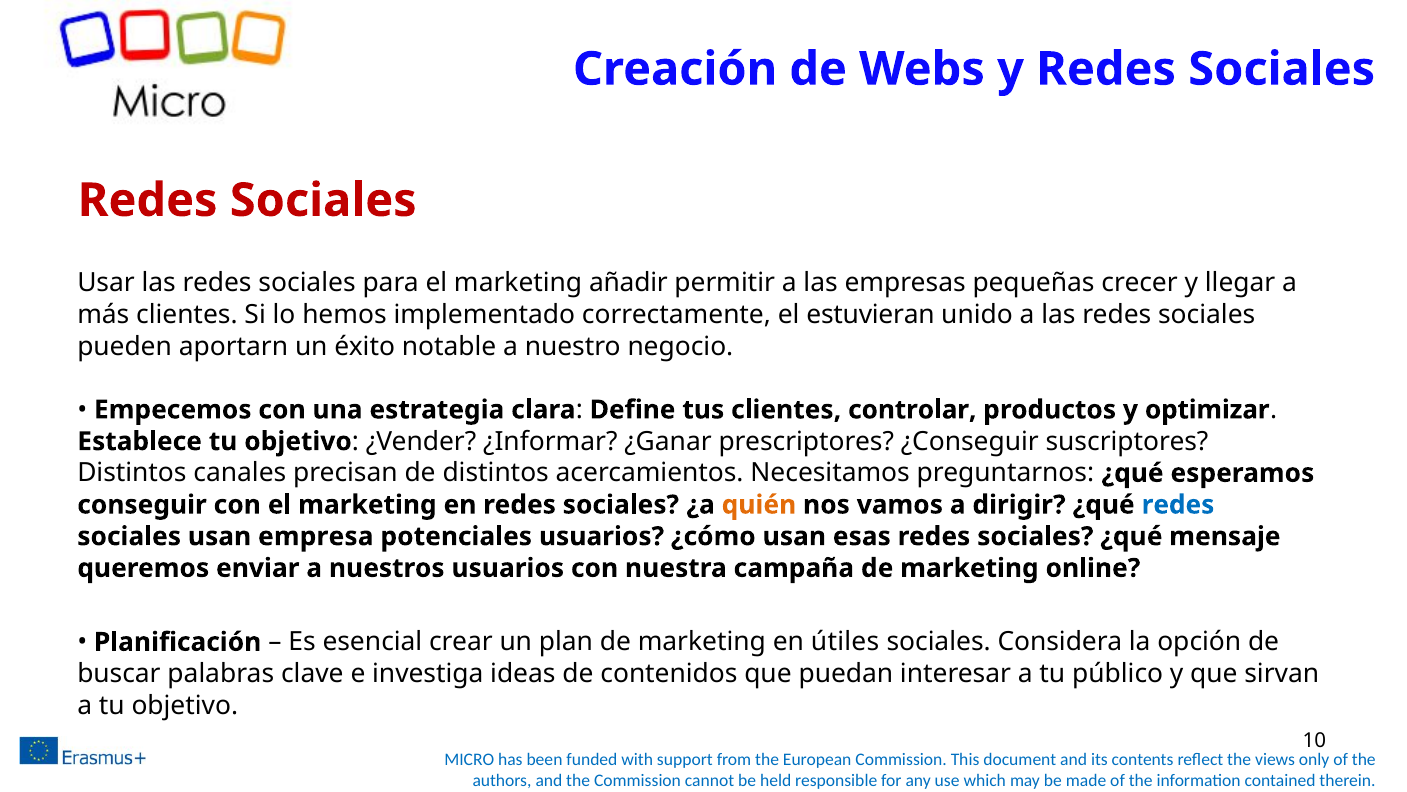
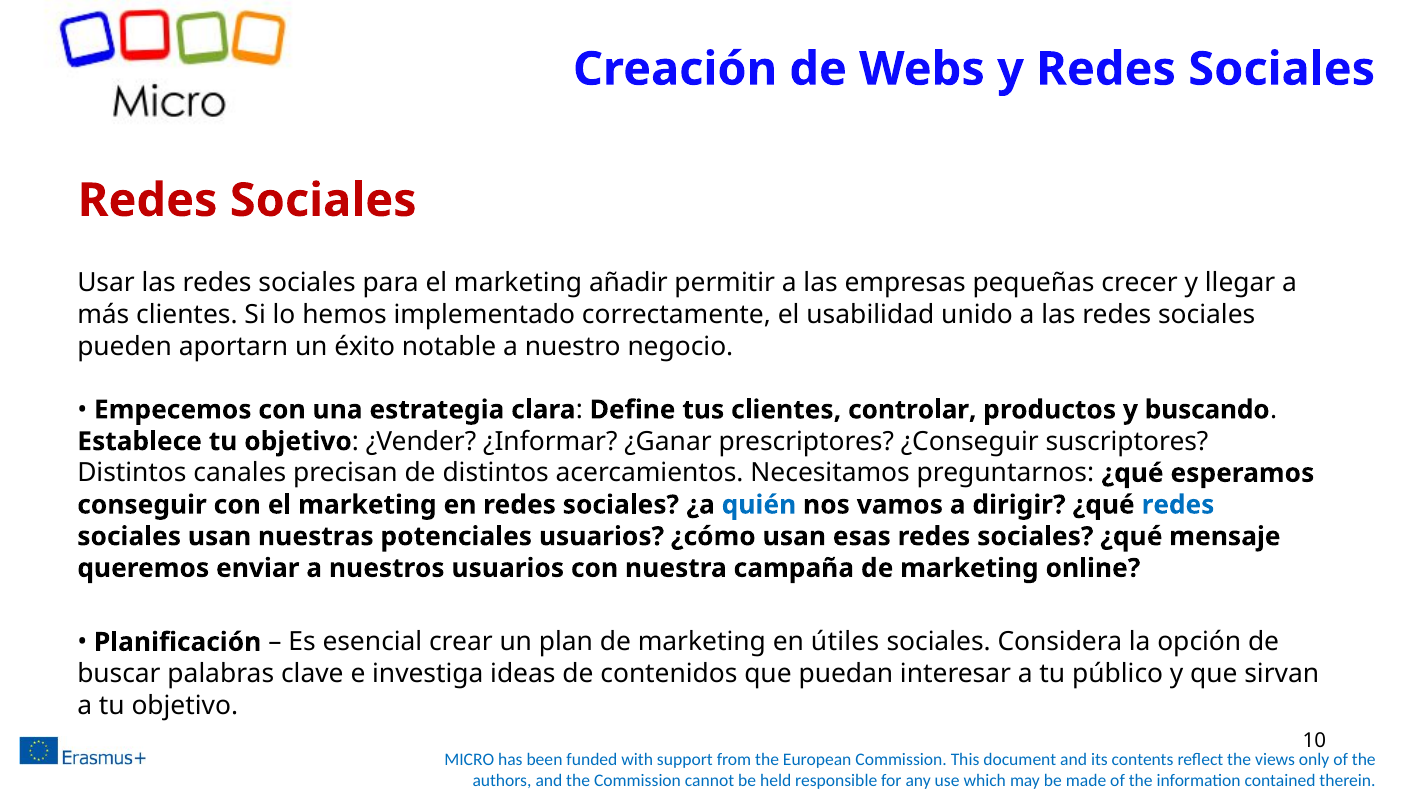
estuvieran: estuvieran -> usabilidad (870, 315)
optimizar: optimizar -> buscando (1207, 409)
quién colour: orange -> blue (759, 504)
empresa: empresa -> nuestras (316, 536)
